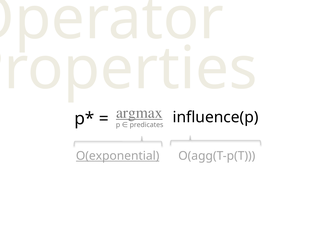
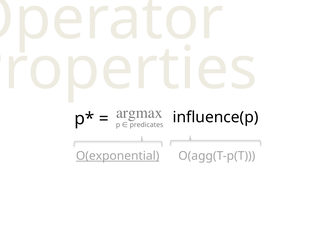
argmax underline: present -> none (139, 113)
